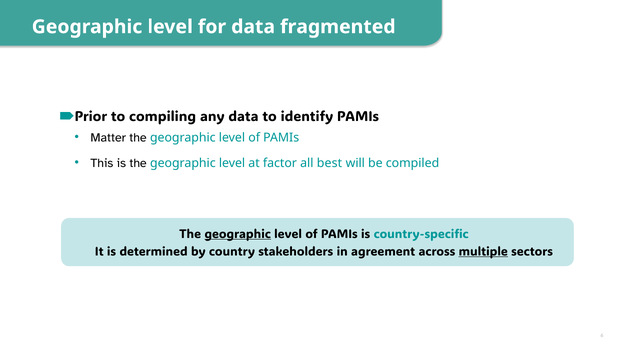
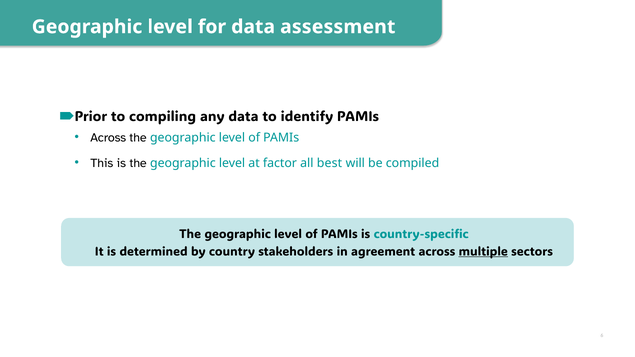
fragmented: fragmented -> assessment (338, 27)
Matter: Matter -> Across (108, 138)
geographic underline: present -> none (238, 234)
